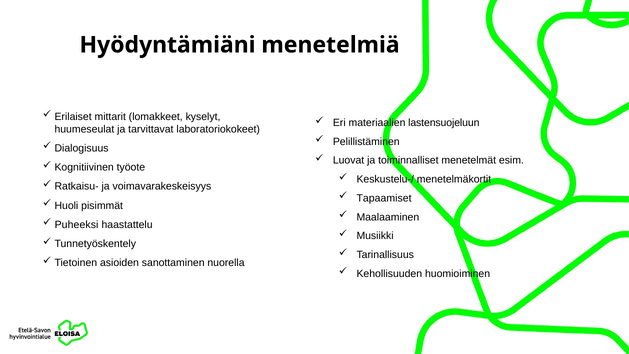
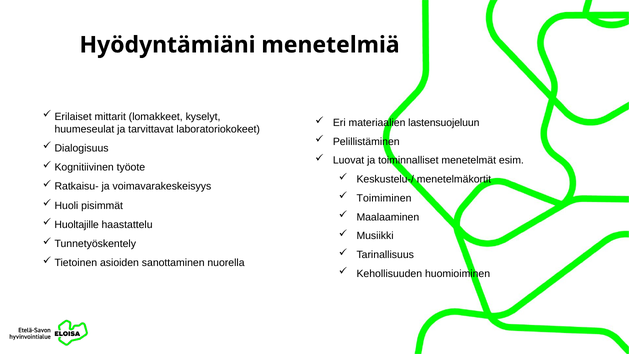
Tapaamiset: Tapaamiset -> Toimiminen (384, 198)
Puheeksi: Puheeksi -> Huoltajille (77, 225)
